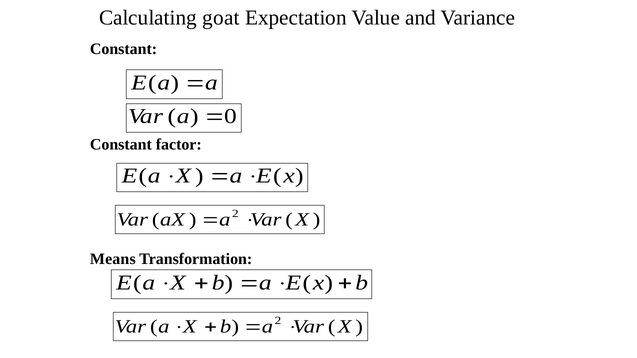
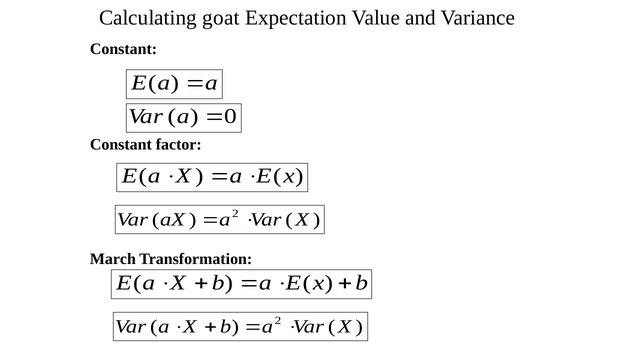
Means: Means -> March (113, 259)
